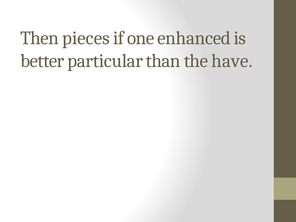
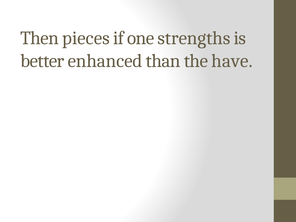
enhanced: enhanced -> strengths (194, 38)
particular: particular -> enhanced (105, 61)
